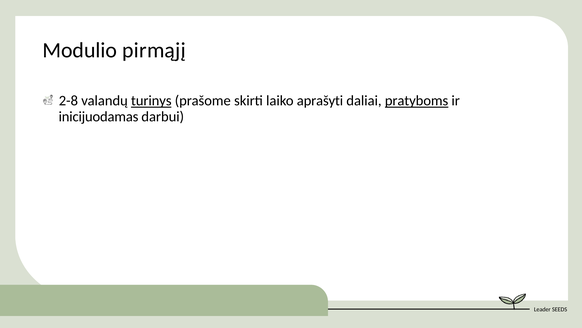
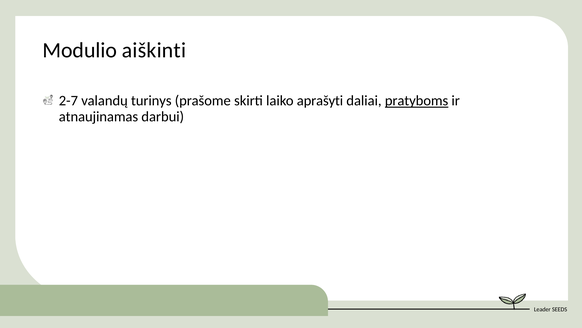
pirmąjį: pirmąjį -> aiškinti (154, 50)
2-8: 2-8 -> 2-7 (68, 101)
turinys underline: present -> none (151, 101)
inicijuodamas: inicijuodamas -> atnaujinamas (98, 116)
